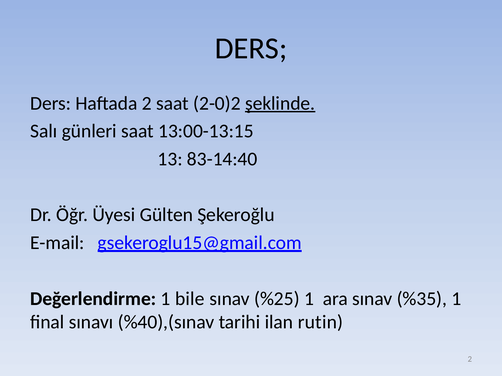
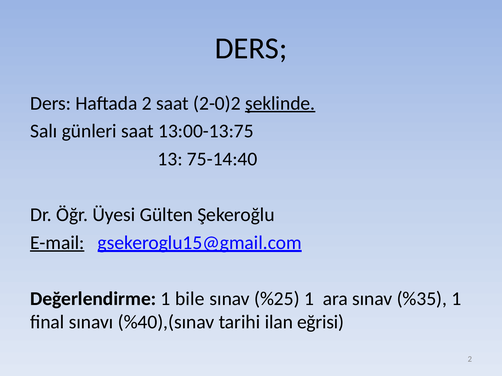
13:00-13:15: 13:00-13:15 -> 13:00-13:75 (206, 131)
83-14:40: 83-14:40 -> 75-14:40 (222, 159)
E-mail underline: none -> present (57, 243)
rutin: rutin -> eğrisi (321, 323)
